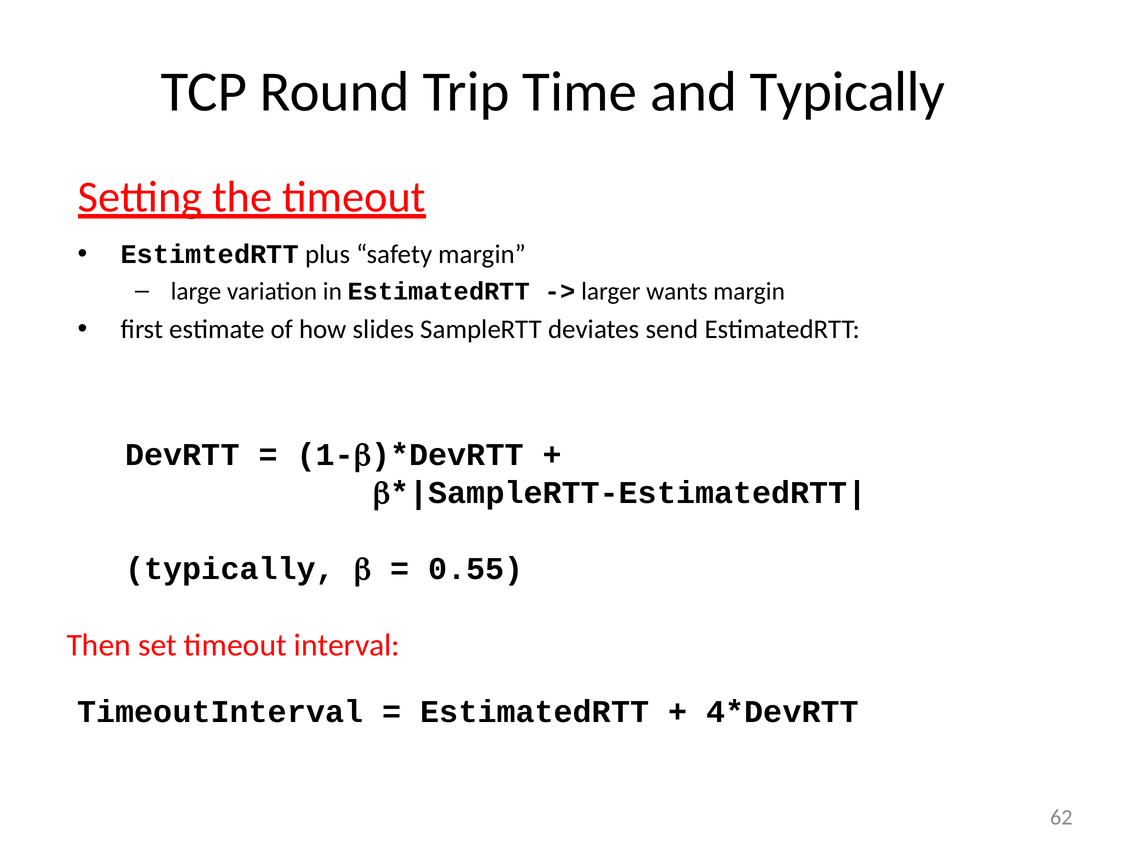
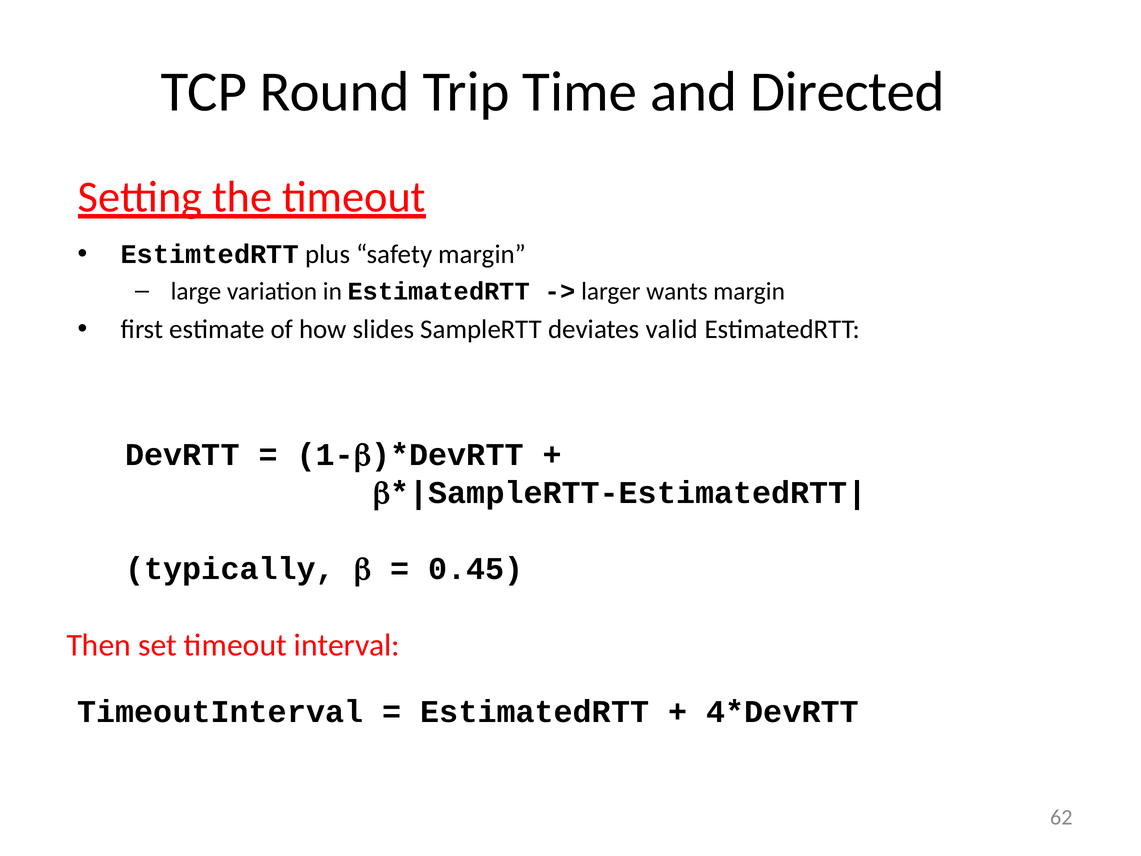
and Typically: Typically -> Directed (847, 92)
send: send -> valid (672, 329)
0.55: 0.55 -> 0.45 (476, 569)
